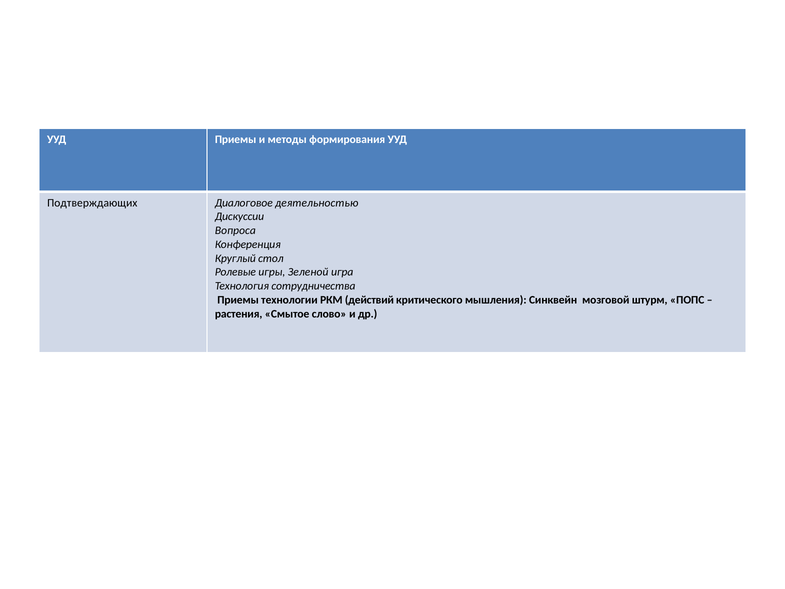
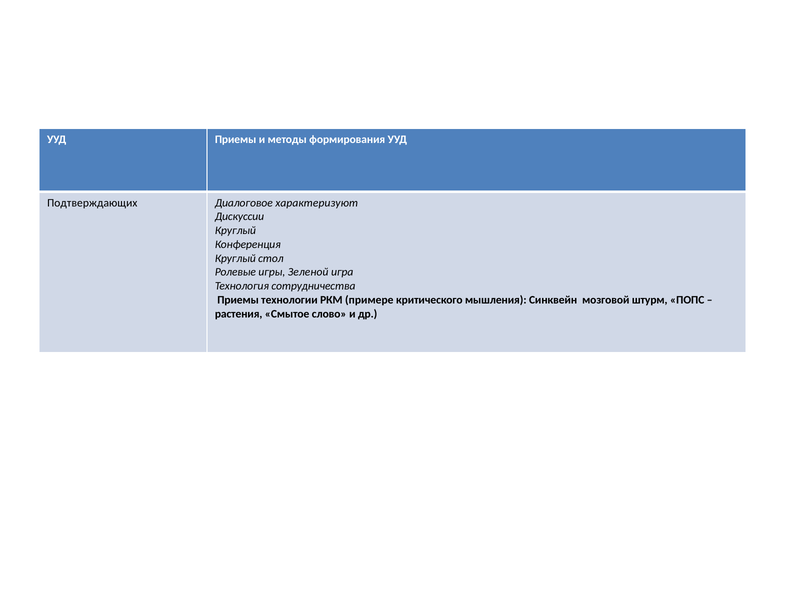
деятельностью: деятельностью -> характеризуют (317, 203)
Вопроса: Вопроса -> Круглый (235, 230)
действий: действий -> примере (369, 300)
